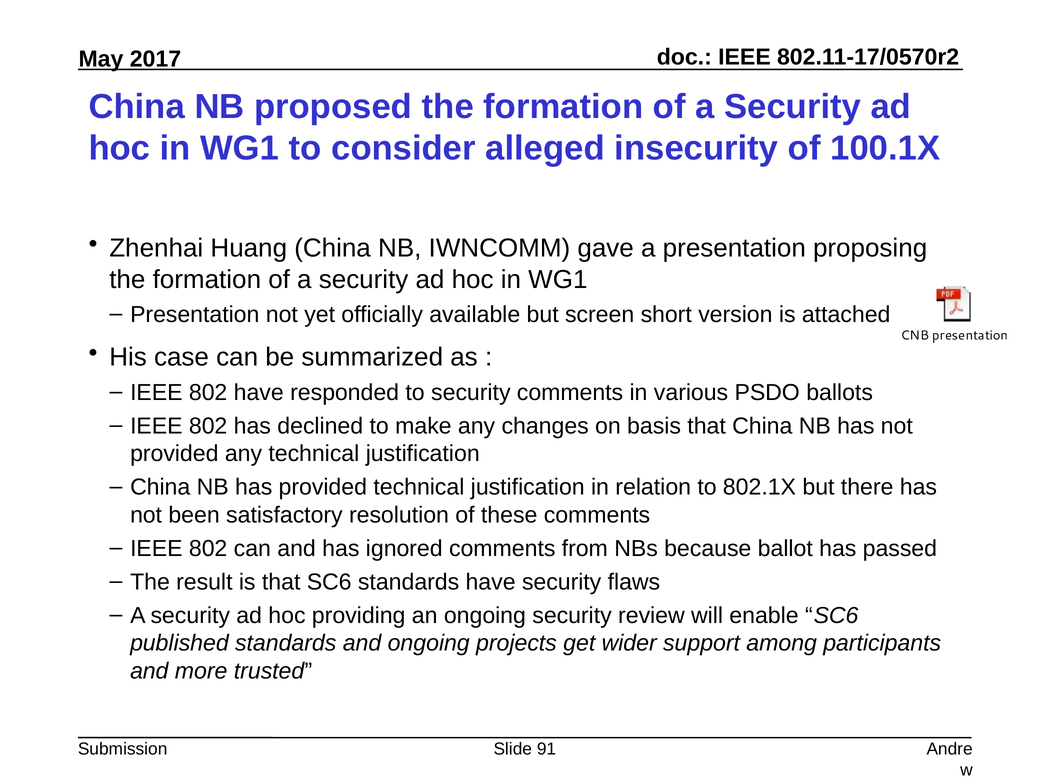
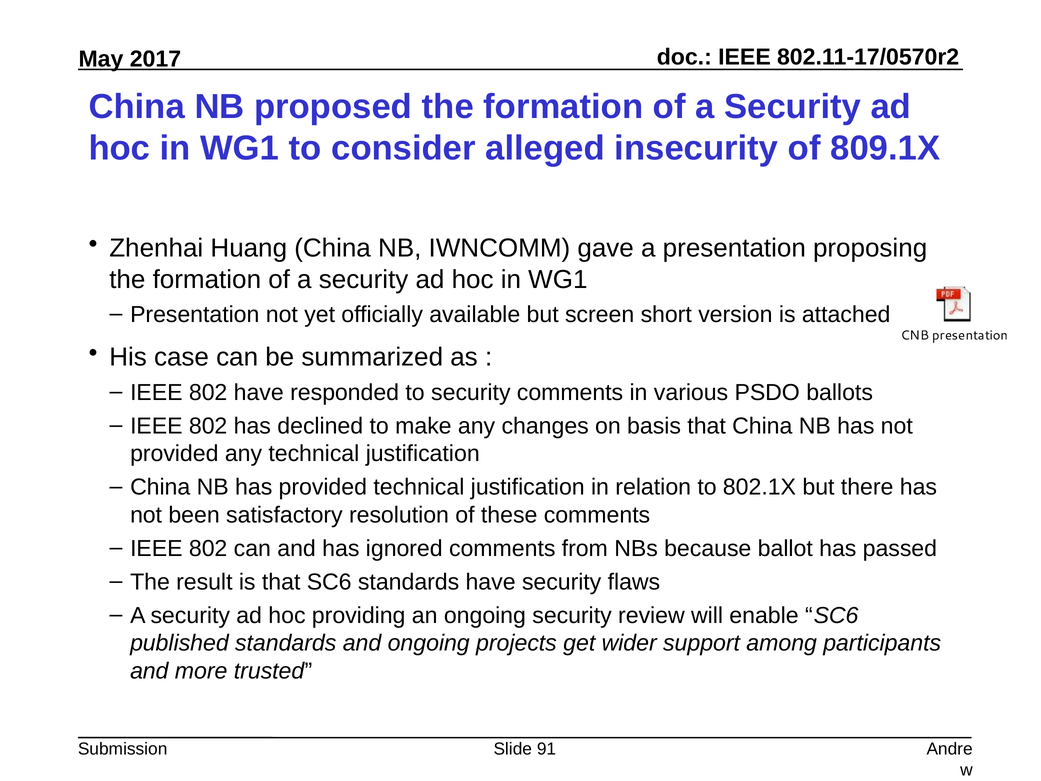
100.1X: 100.1X -> 809.1X (885, 148)
